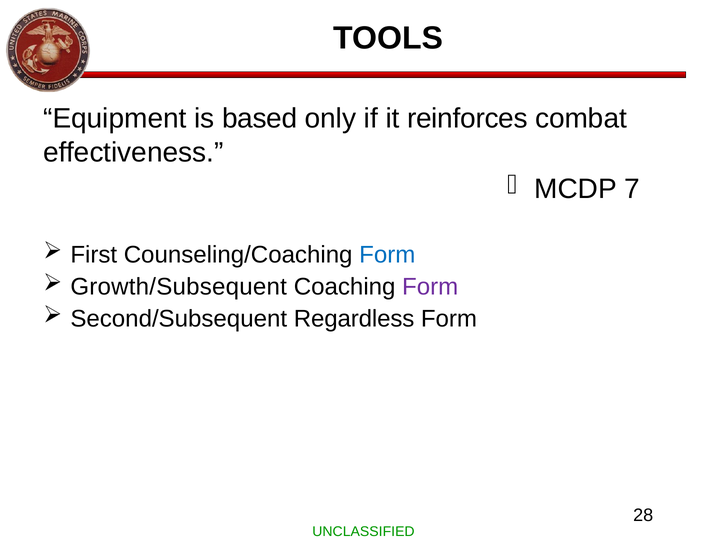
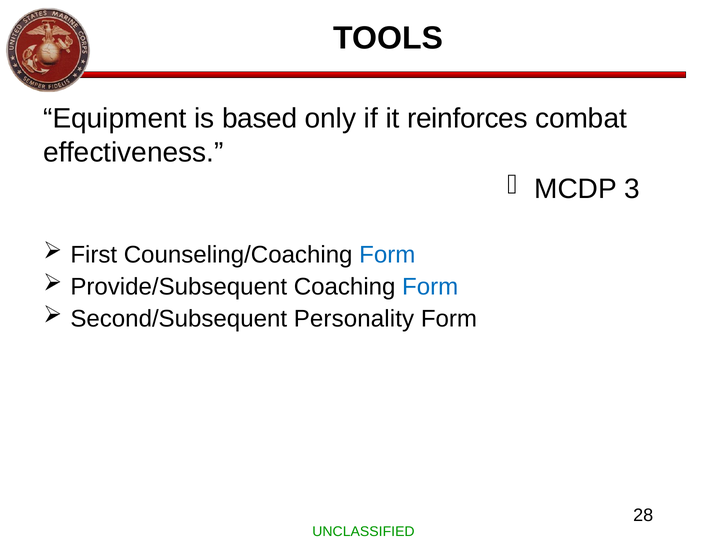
7: 7 -> 3 (632, 189)
Growth/Subsequent: Growth/Subsequent -> Provide/Subsequent (179, 287)
Form colour: purple -> blue (430, 287)
Regardless: Regardless -> Personality (354, 319)
